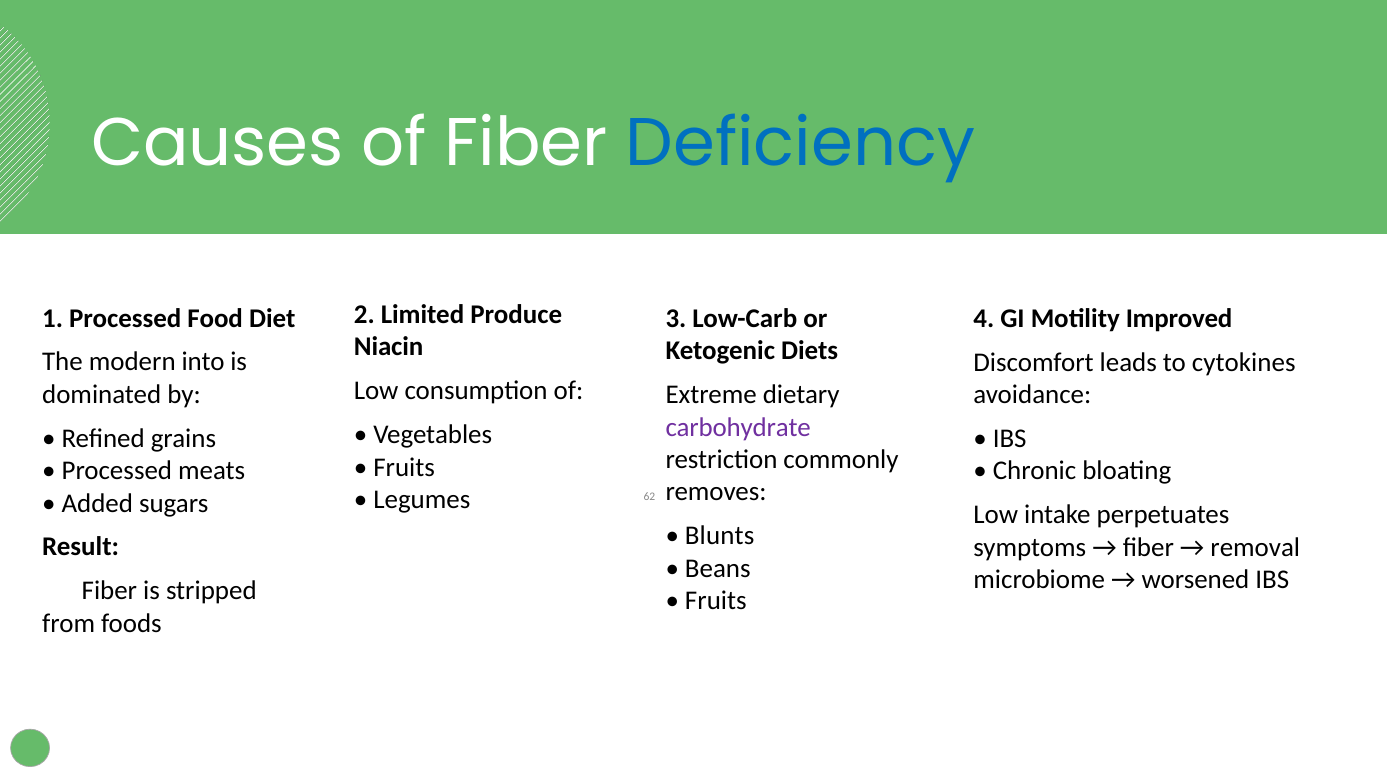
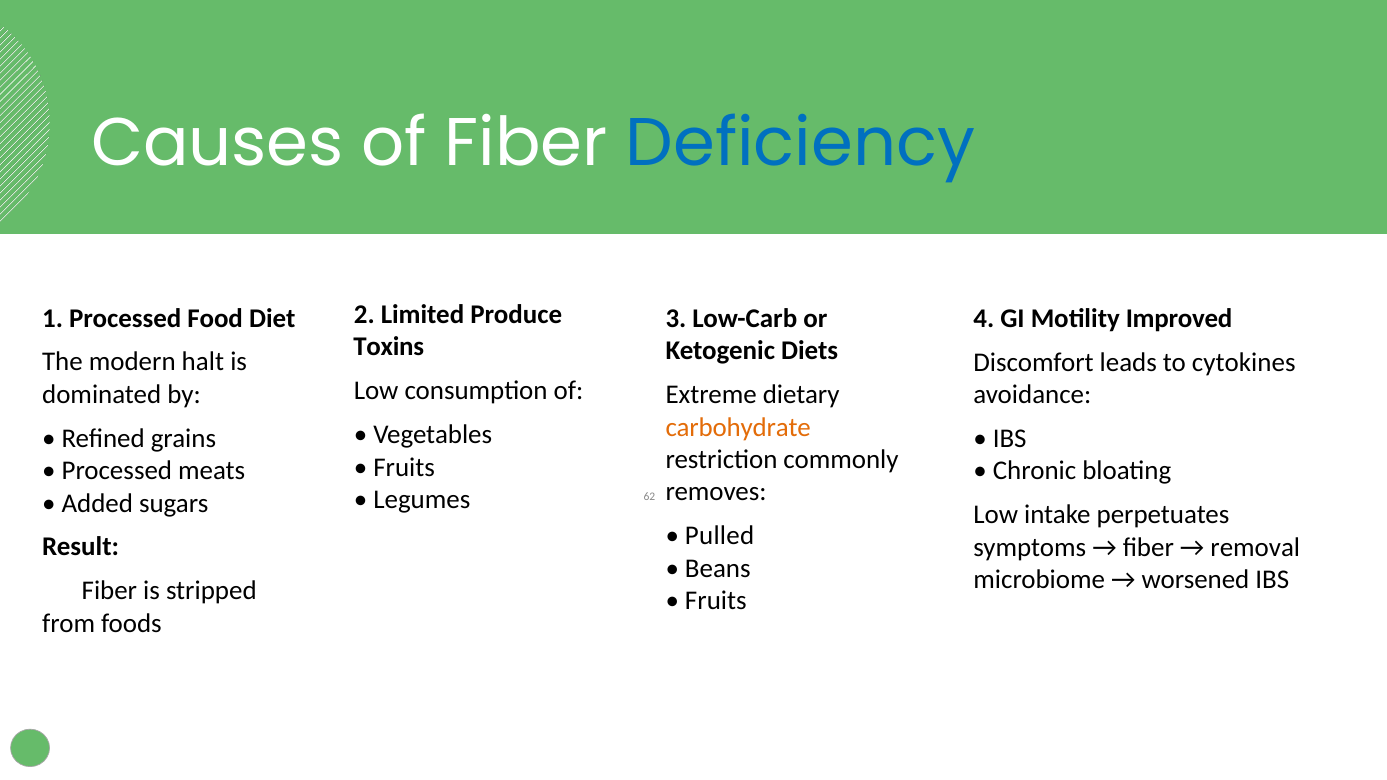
Niacin: Niacin -> Toxins (389, 347)
into: into -> halt (203, 362)
carbohydrate colour: purple -> orange (738, 427)
Blunts: Blunts -> Pulled (720, 536)
